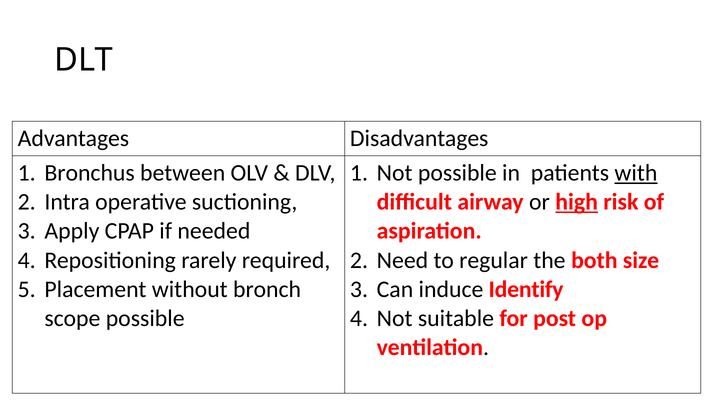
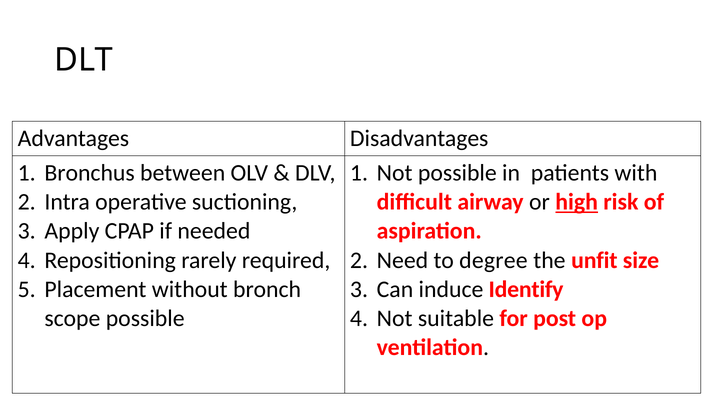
with underline: present -> none (636, 173)
regular: regular -> degree (493, 260)
both: both -> unfit (594, 260)
